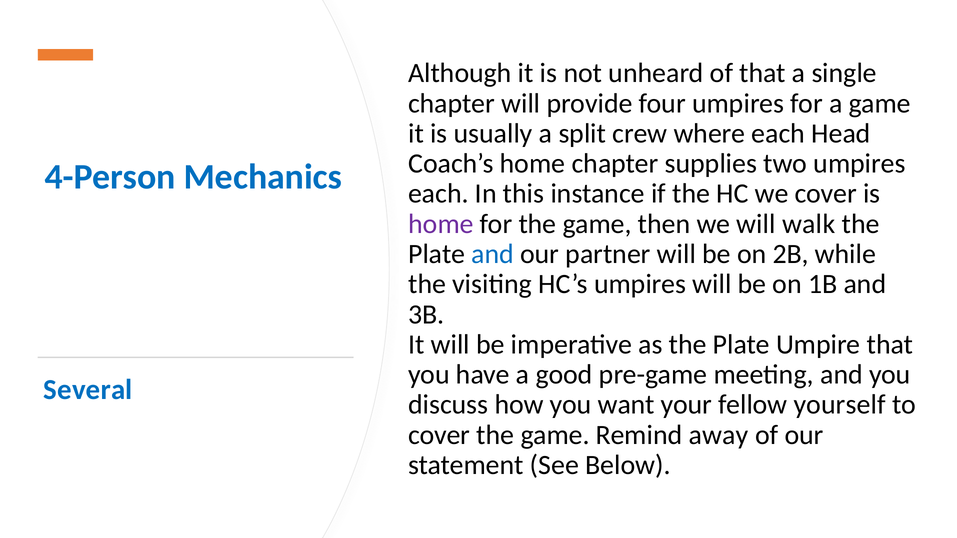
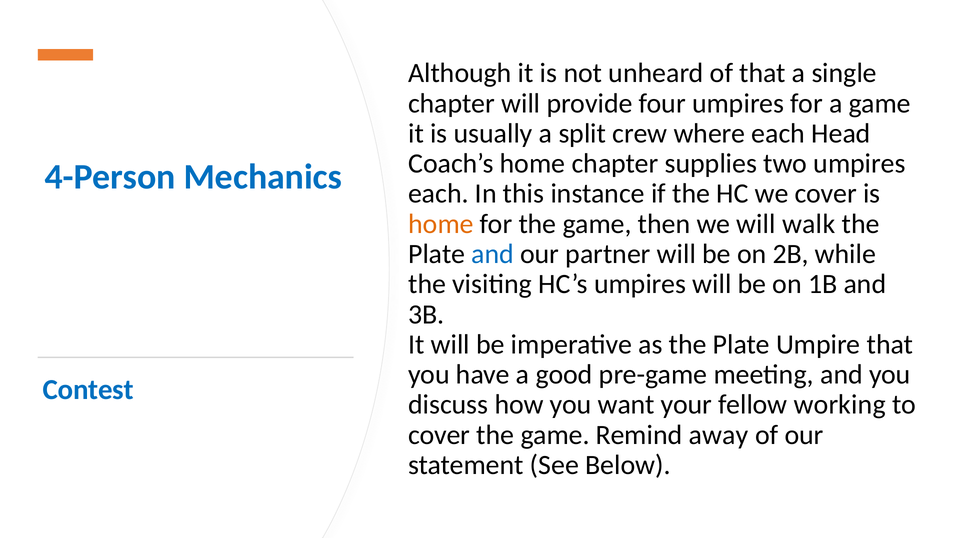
home colour: purple -> orange (441, 224)
Several: Several -> Contest (88, 390)
yourself: yourself -> working (840, 405)
